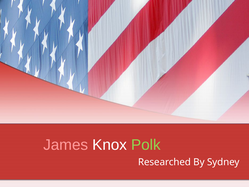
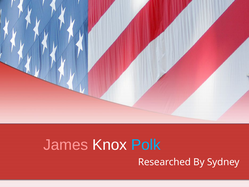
Polk colour: light green -> light blue (146, 145)
